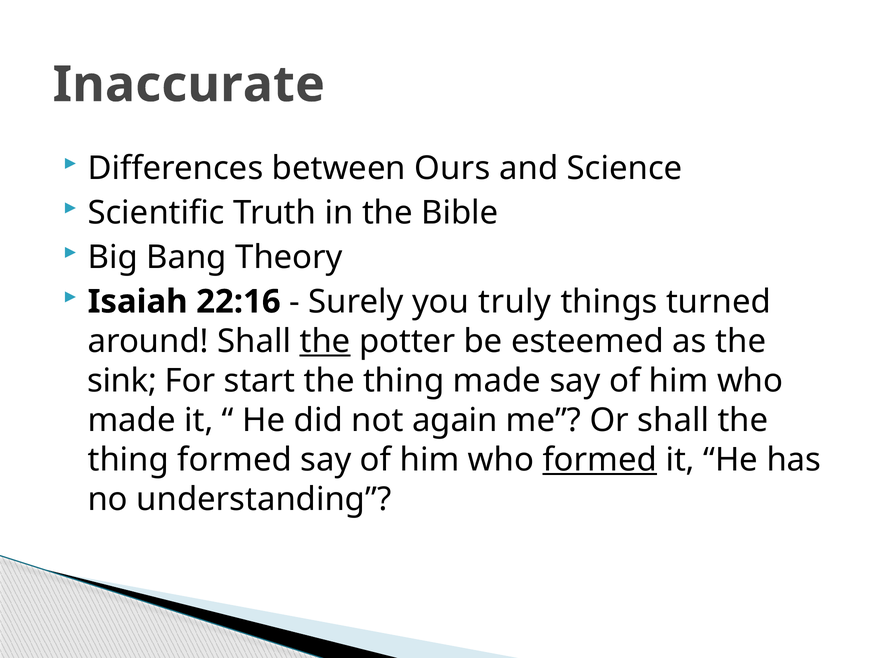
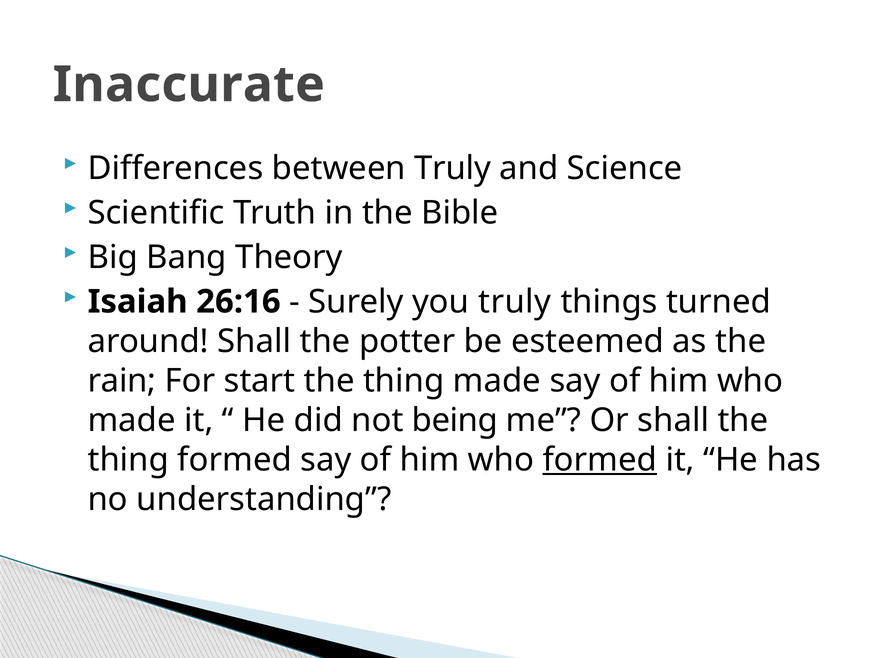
between Ours: Ours -> Truly (453, 169)
22:16: 22:16 -> 26:16 (238, 302)
the underline: present -> none (325, 341)
sink: sink -> rain (122, 381)
again: again -> being (455, 421)
